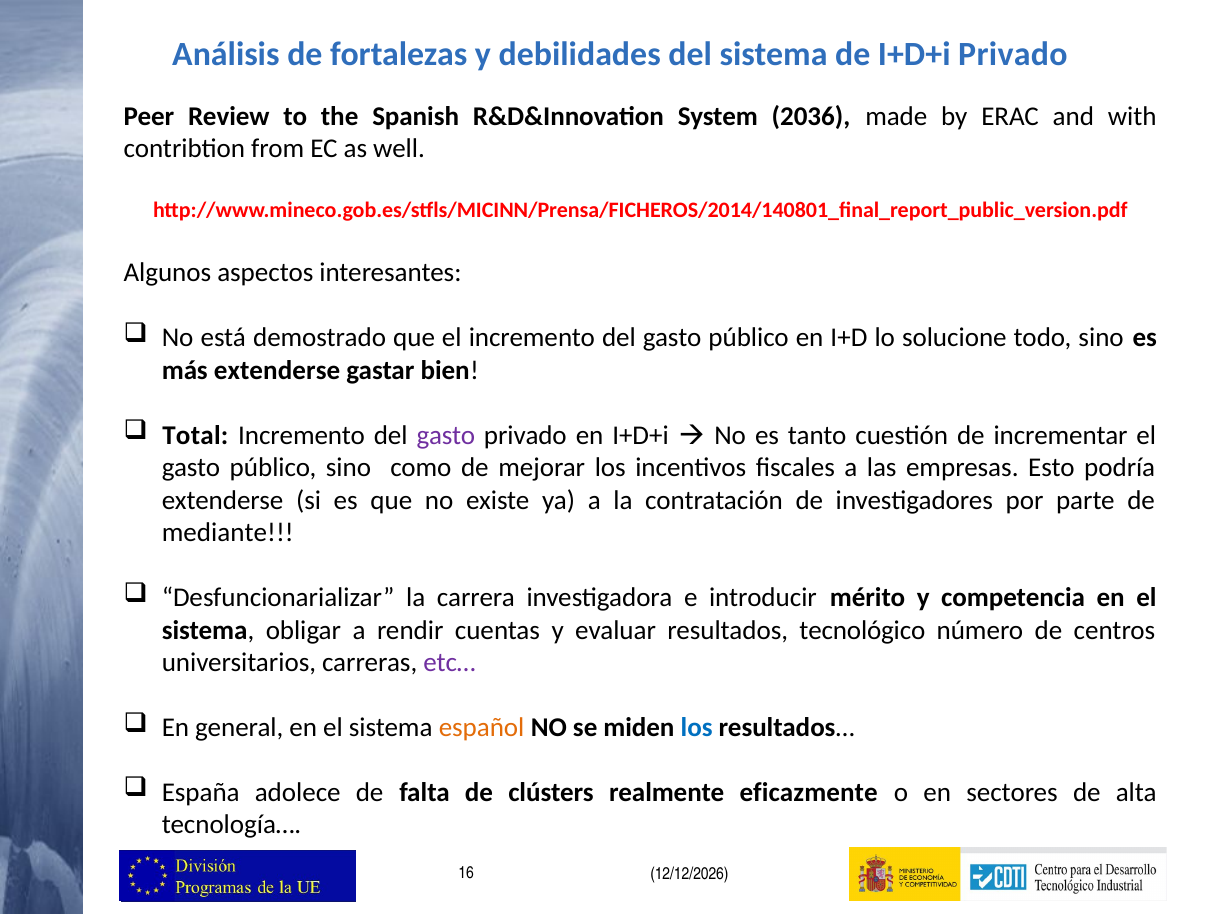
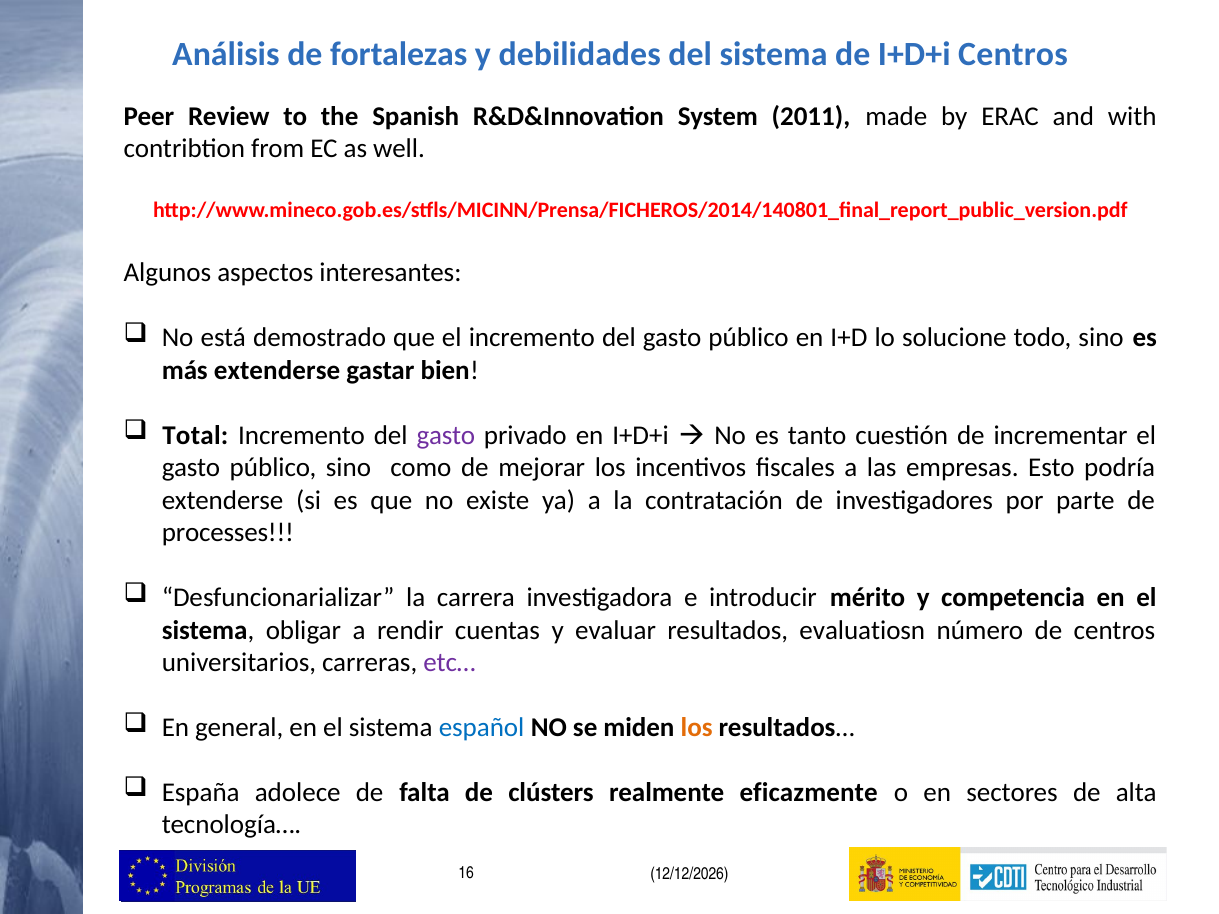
I+D+i Privado: Privado -> Centros (1013, 54)
2036: 2036 -> 2011 (811, 116)
mediante: mediante -> processes (228, 533)
tecnológico: tecnológico -> evaluatiosn (862, 630)
español colour: orange -> blue (482, 728)
los colour: blue -> orange (697, 728)
